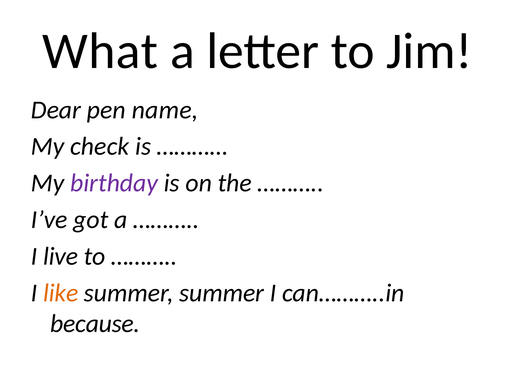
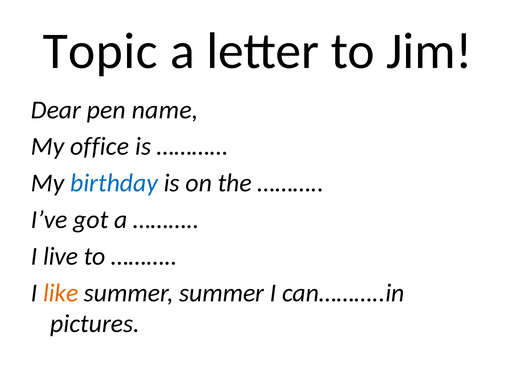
What: What -> Topic (100, 51)
check: check -> office (100, 147)
birthday colour: purple -> blue (114, 183)
because: because -> pictures (95, 324)
